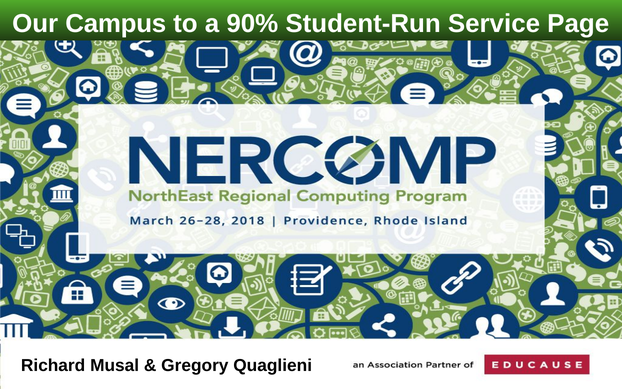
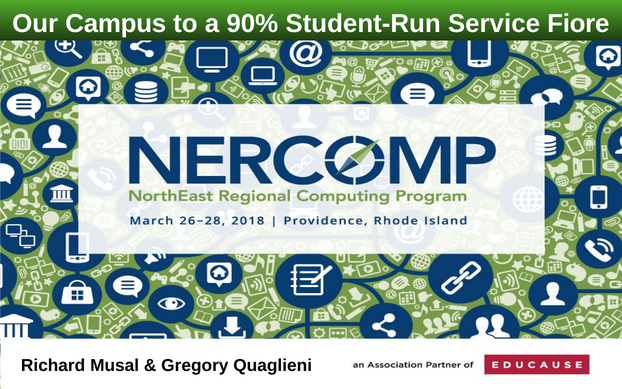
Page: Page -> Fiore (578, 24)
